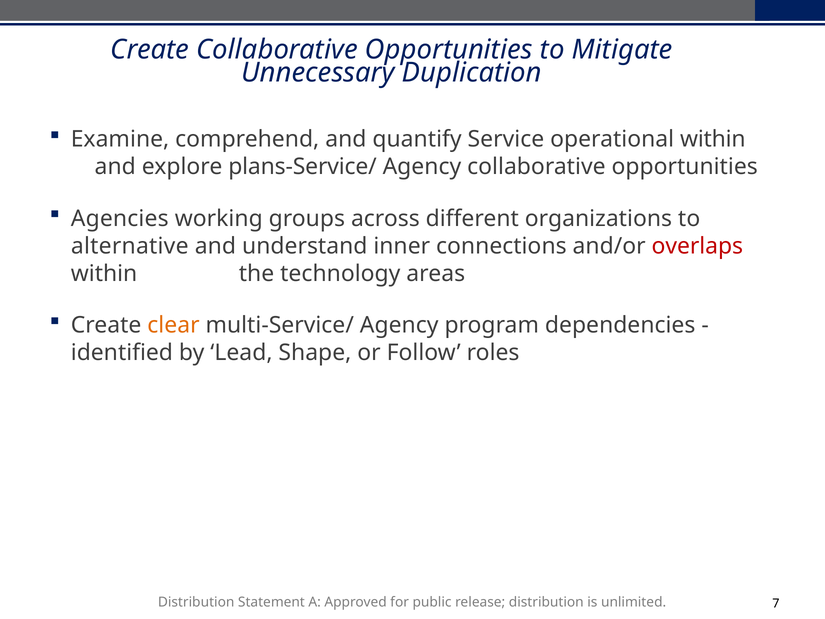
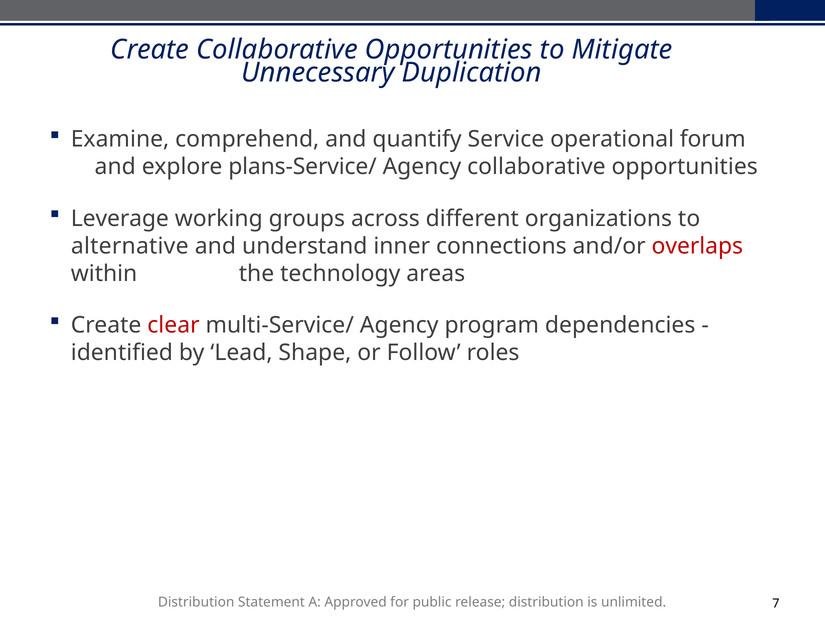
operational within: within -> forum (713, 139)
Agencies: Agencies -> Leverage (120, 218)
clear colour: orange -> red (173, 325)
